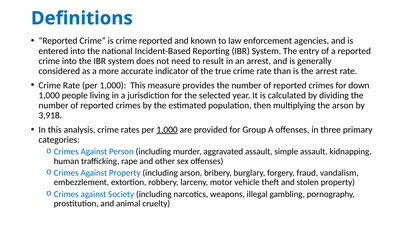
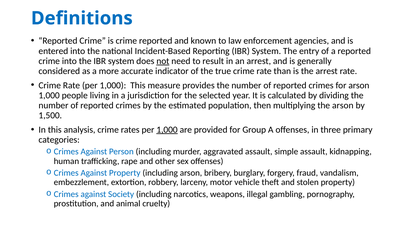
not underline: none -> present (163, 61)
for down: down -> arson (359, 85)
3,918: 3,918 -> 1,500 (50, 116)
